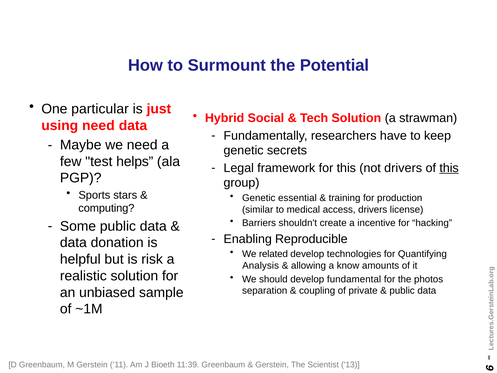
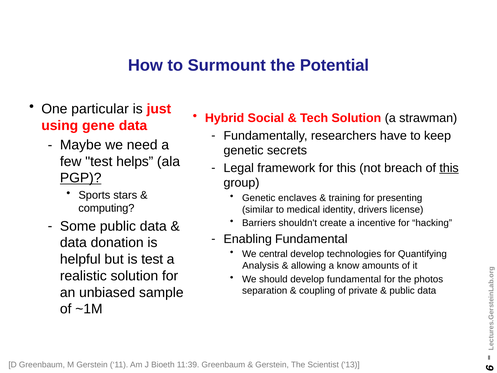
using need: need -> gene (98, 126)
not drivers: drivers -> breach (403, 168)
PGP underline: none -> present (81, 178)
essential: essential -> enclaves (297, 198)
production: production -> presenting (400, 198)
access: access -> identity (339, 209)
Enabling Reproducible: Reproducible -> Fundamental (311, 239)
related: related -> central (273, 254)
is risk: risk -> test (152, 259)
